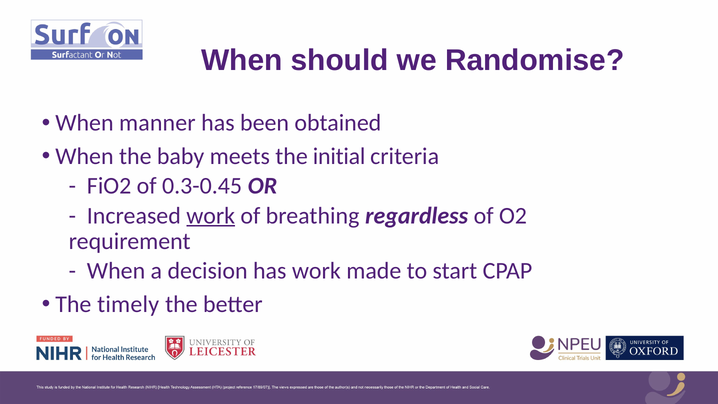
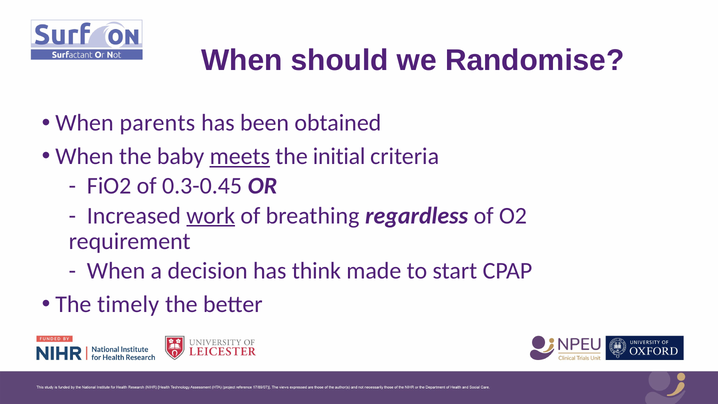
manner: manner -> parents (157, 123)
meets underline: none -> present (240, 156)
has work: work -> think (316, 271)
